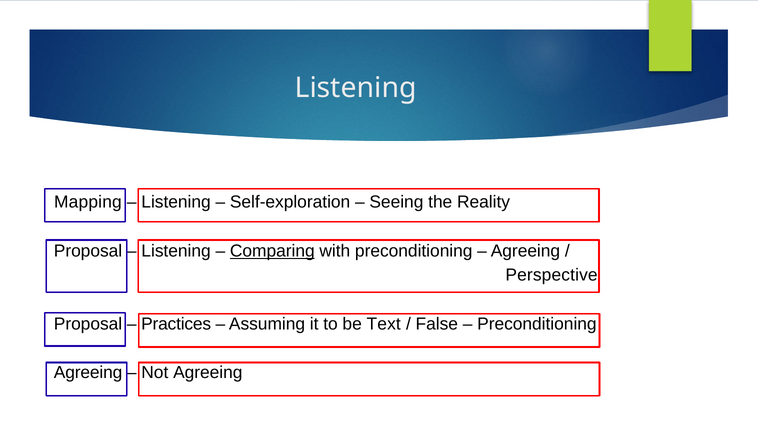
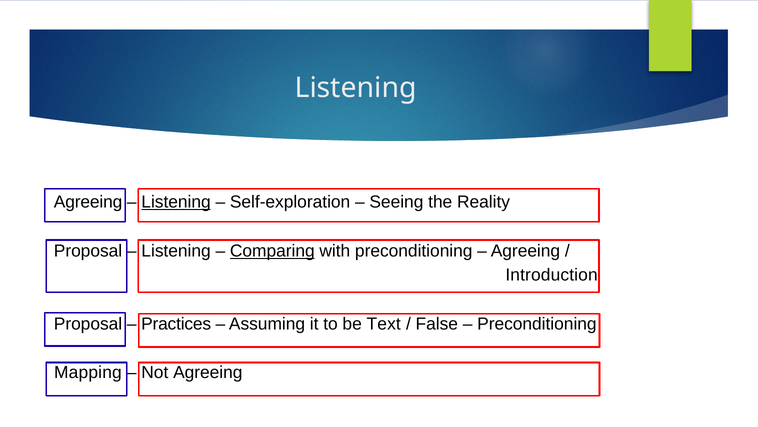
Mapping: Mapping -> Agreeing (88, 202)
Listening underline: none -> present (176, 202)
Perspective: Perspective -> Introduction (552, 275)
Agreeing: Agreeing -> Mapping (88, 372)
